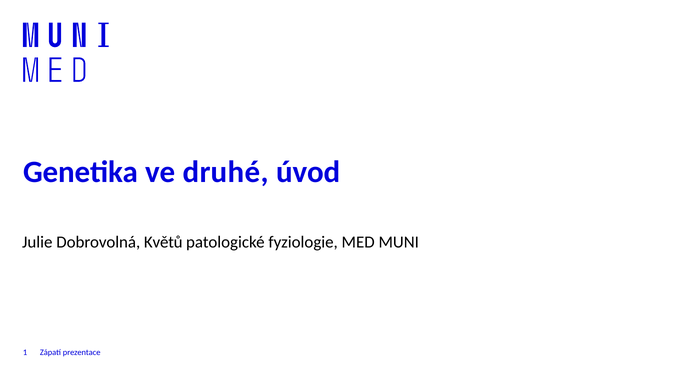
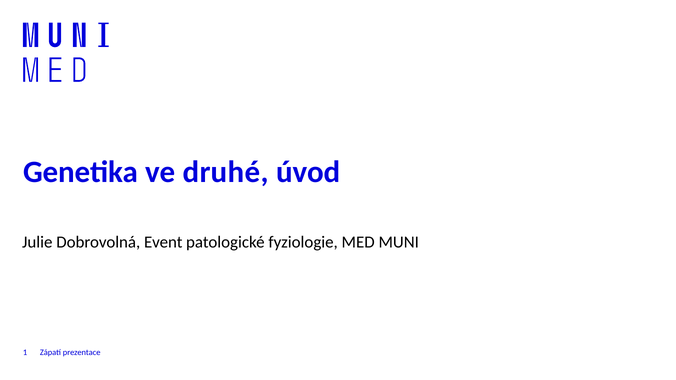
Květů: Květů -> Event (163, 242)
